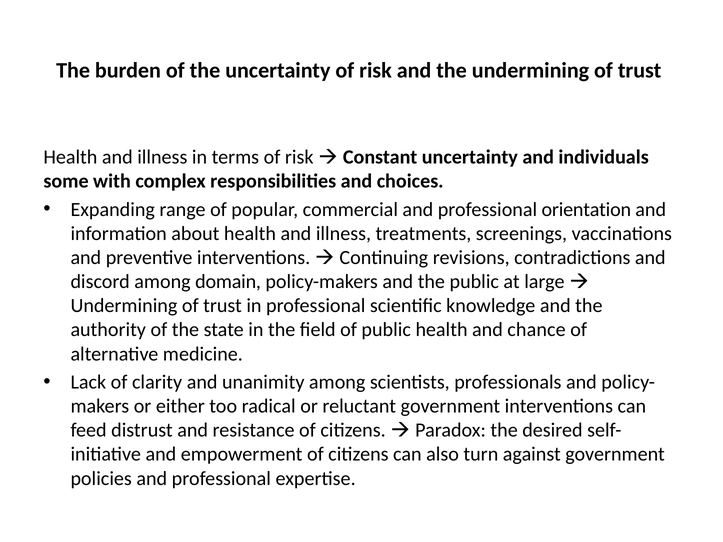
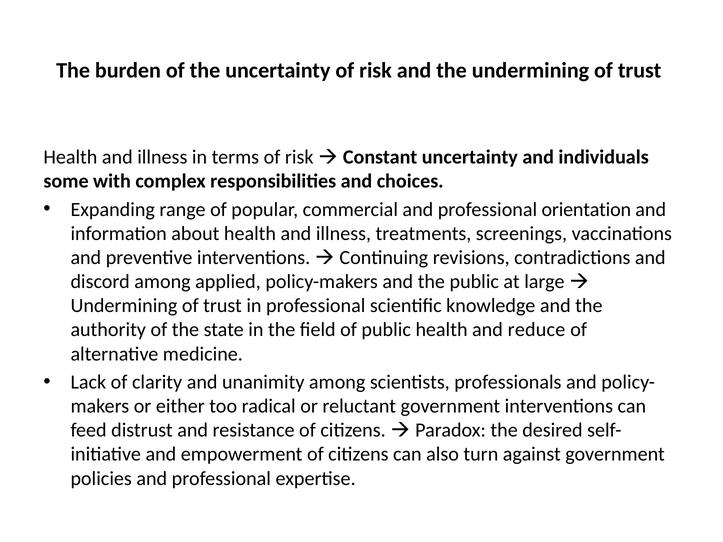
domain: domain -> applied (228, 282)
chance: chance -> reduce (537, 330)
